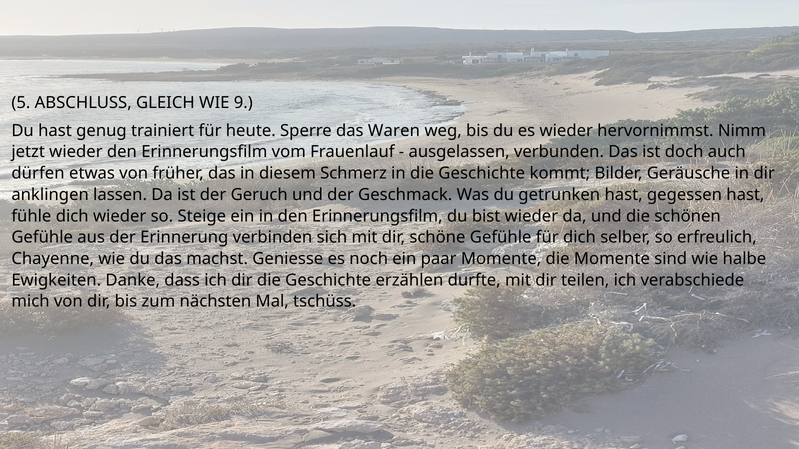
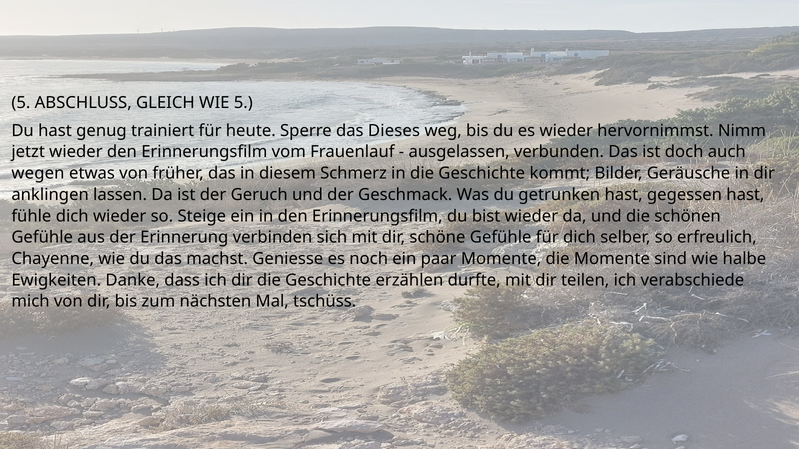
WIE 9: 9 -> 5 (243, 103)
Waren: Waren -> Dieses (394, 131)
dürfen: dürfen -> wegen (38, 174)
